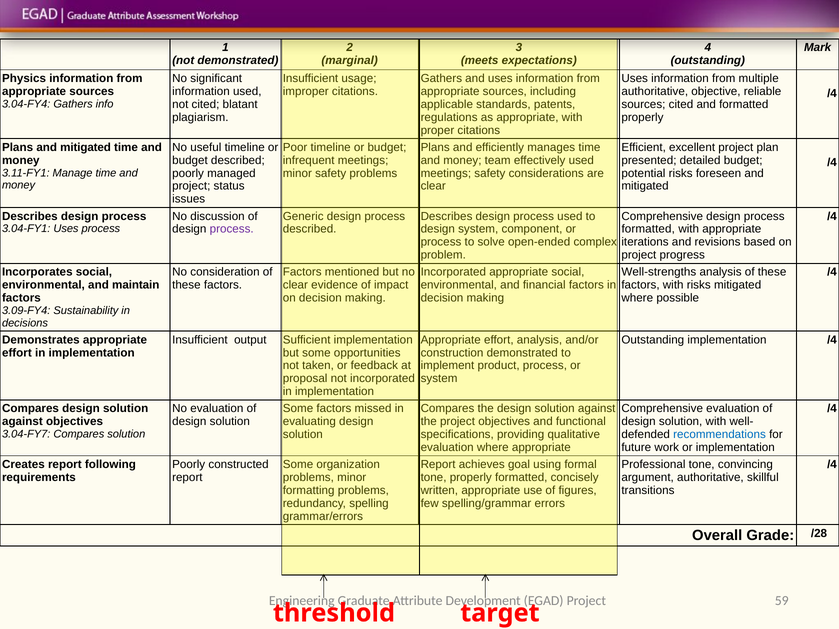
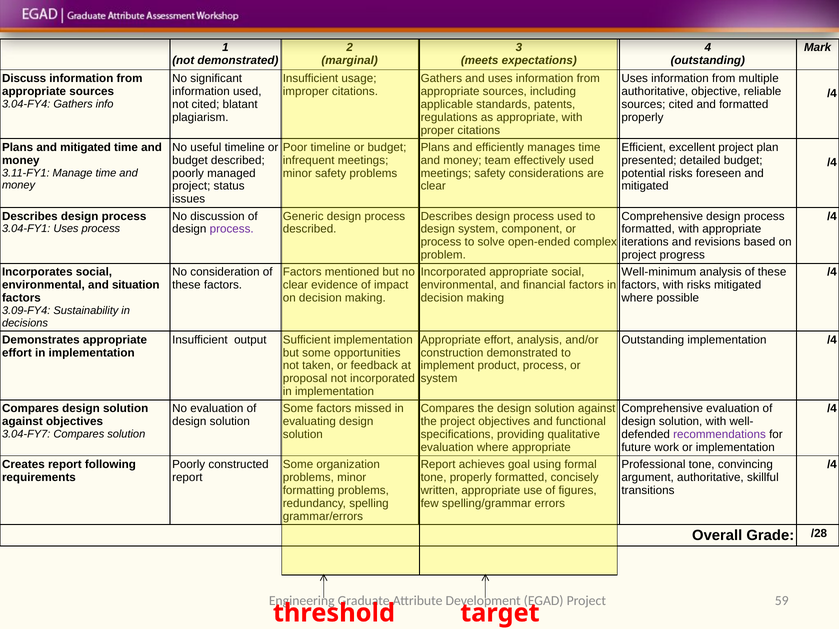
Physics: Physics -> Discuss (24, 78)
Well-strengths: Well-strengths -> Well-minimum (659, 272)
maintain: maintain -> situation (136, 285)
recommendations colour: blue -> purple (720, 435)
